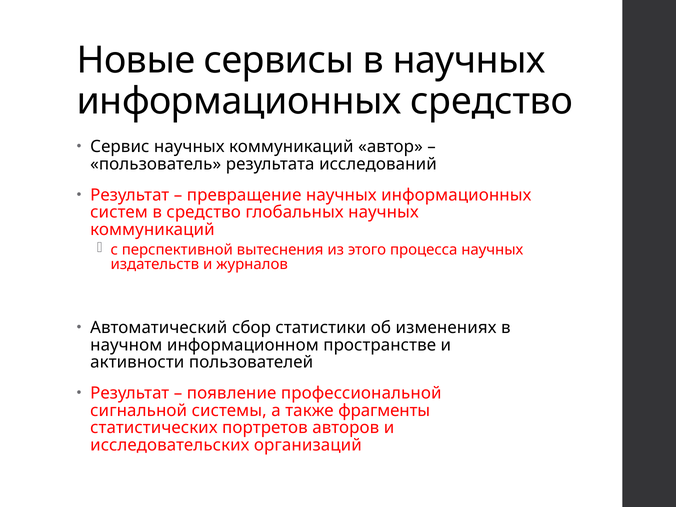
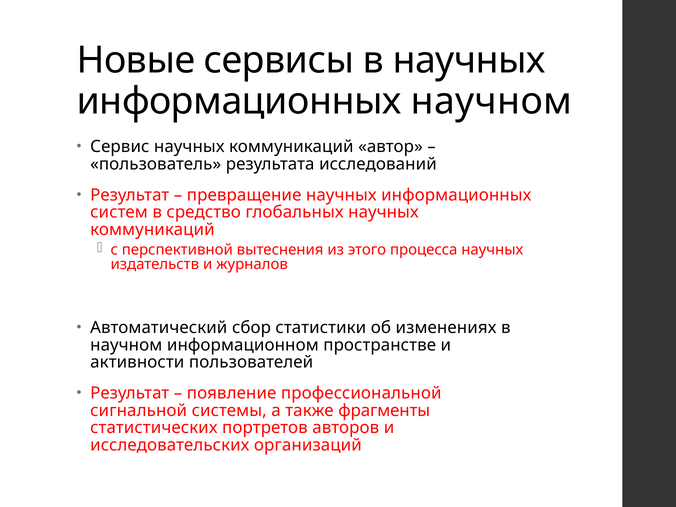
информационных средство: средство -> научном (491, 101)
